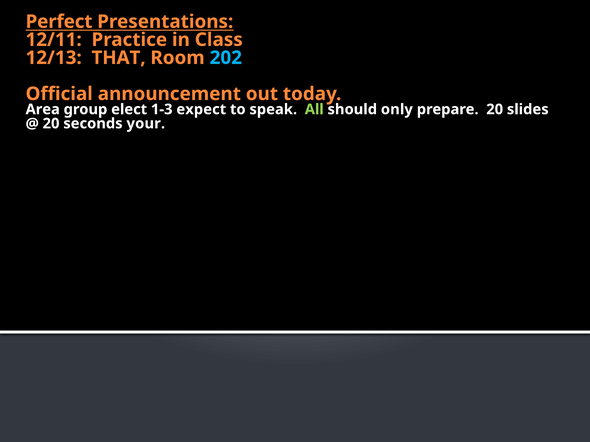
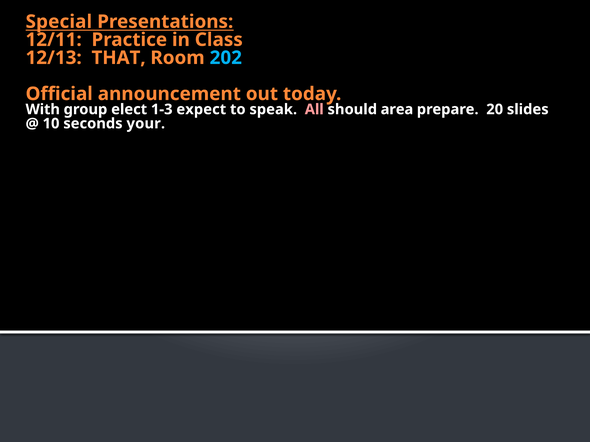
Perfect: Perfect -> Special (59, 22)
Area: Area -> With (43, 109)
All colour: light green -> pink (314, 109)
only: only -> area (397, 109)
20: 20 -> 10 (51, 124)
